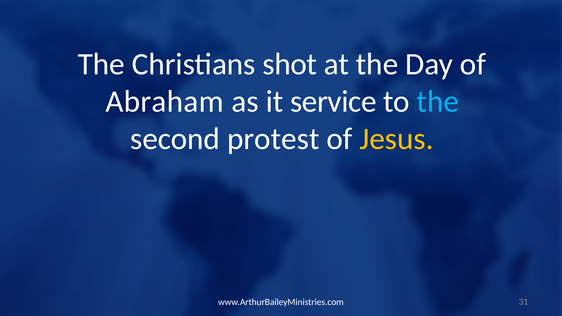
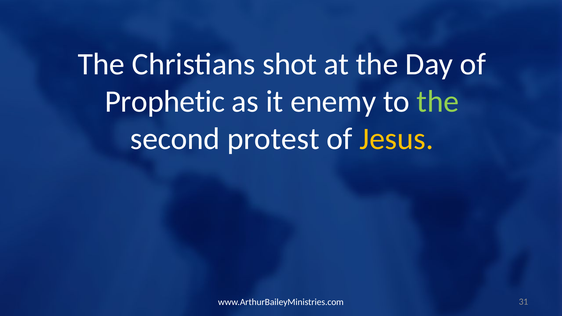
Abraham: Abraham -> Prophetic (165, 102)
service: service -> enemy (333, 102)
the colour: light blue -> light green (438, 102)
